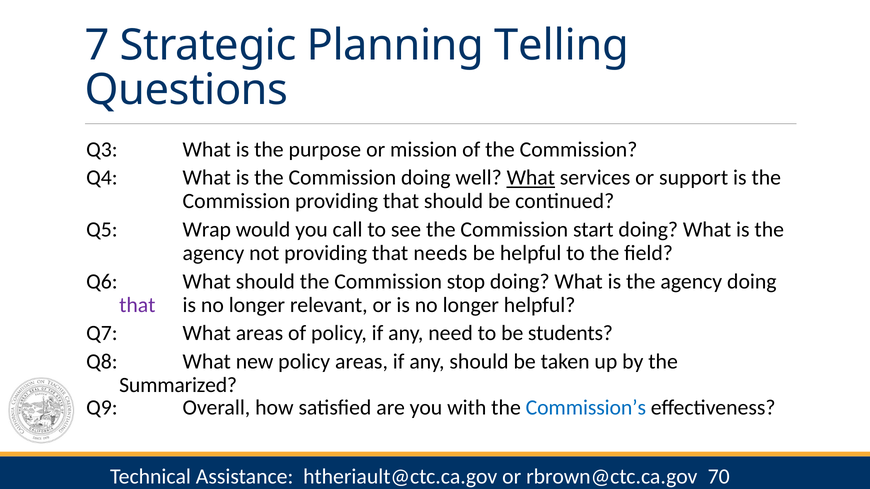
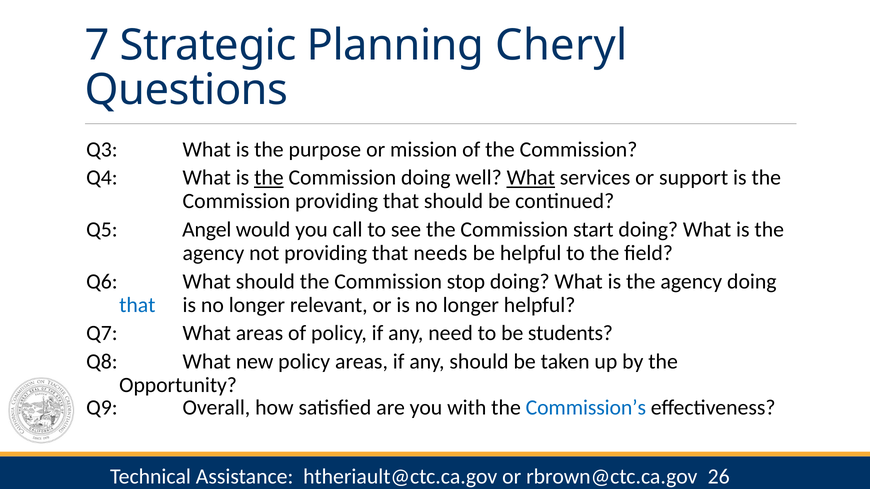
Telling: Telling -> Cheryl (561, 45)
the underline: none -> present (269, 178)
Wrap: Wrap -> Angel (207, 230)
that colour: purple -> blue (137, 305)
Summarized: Summarized -> Opportunity (178, 385)
70: 70 -> 26 (719, 477)
